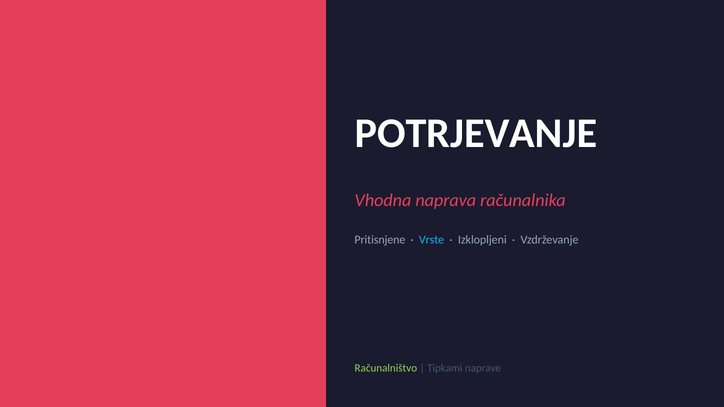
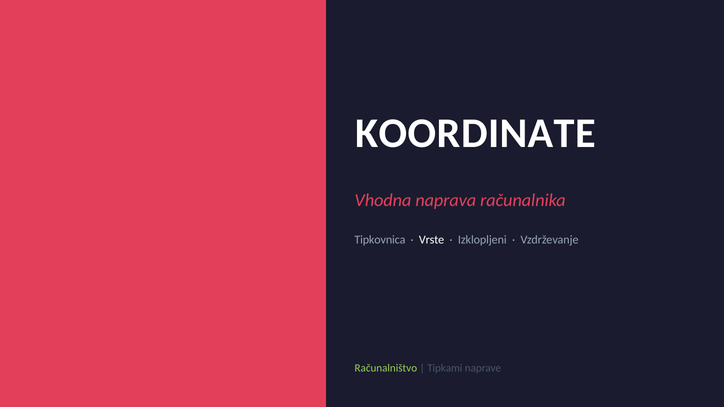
POTRJEVANJE: POTRJEVANJE -> KOORDINATE (476, 133)
Pritisnjene: Pritisnjene -> Tipkovnica (380, 240)
Vrste colour: light blue -> white (432, 240)
